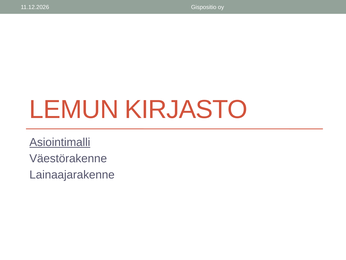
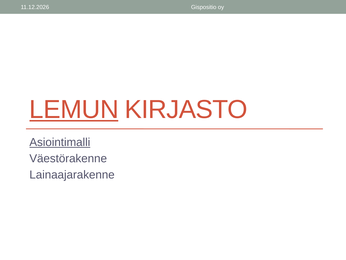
LEMUN underline: none -> present (74, 109)
